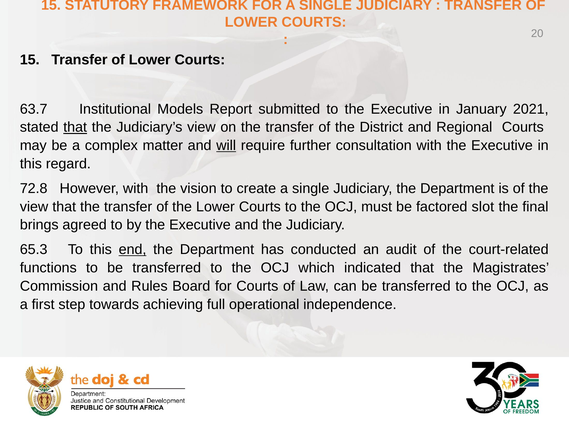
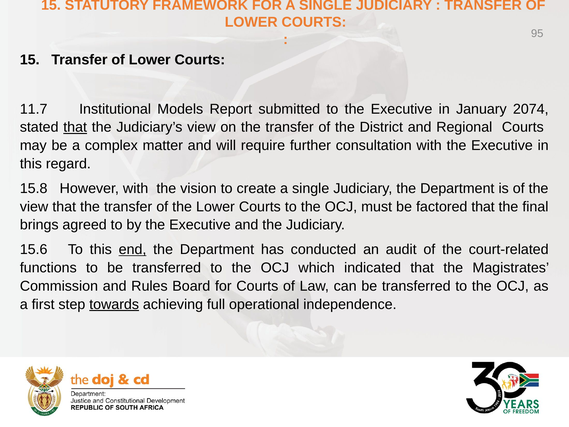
20: 20 -> 95 (537, 33)
63.7: 63.7 -> 11.7 (34, 109)
2021: 2021 -> 2074 (531, 109)
will underline: present -> none (226, 145)
72.8: 72.8 -> 15.8 (34, 188)
factored slot: slot -> that (483, 207)
65.3: 65.3 -> 15.6 (34, 249)
towards underline: none -> present (114, 304)
